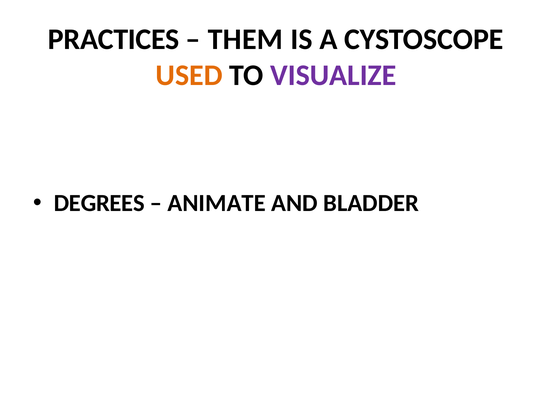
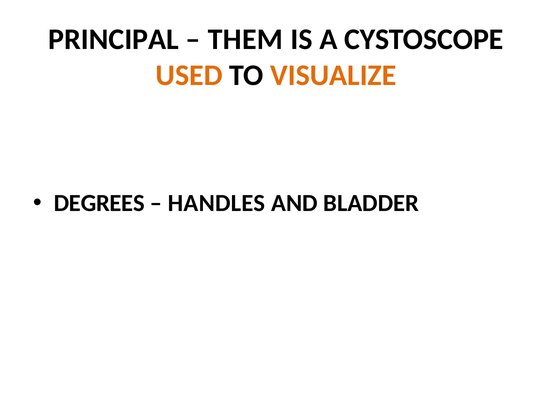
PRACTICES: PRACTICES -> PRINCIPAL (114, 39)
VISUALIZE colour: purple -> orange (333, 75)
ANIMATE: ANIMATE -> HANDLES (217, 203)
